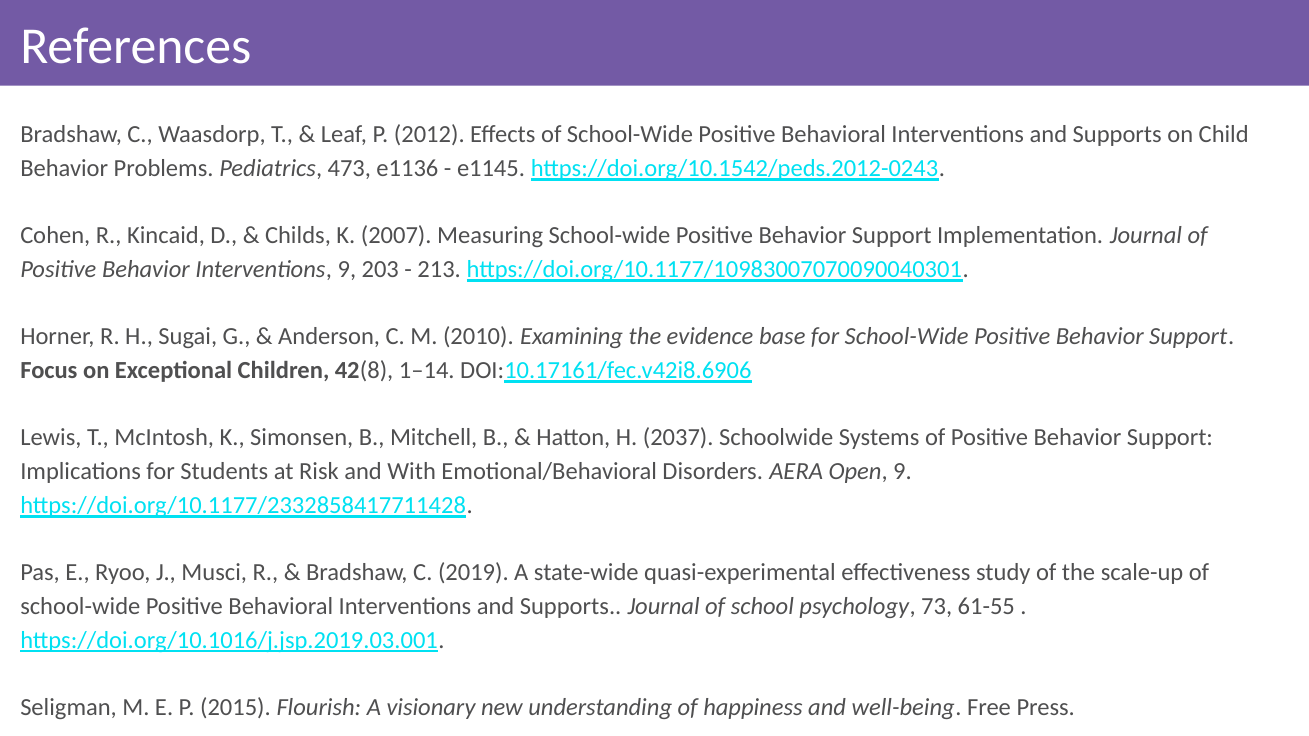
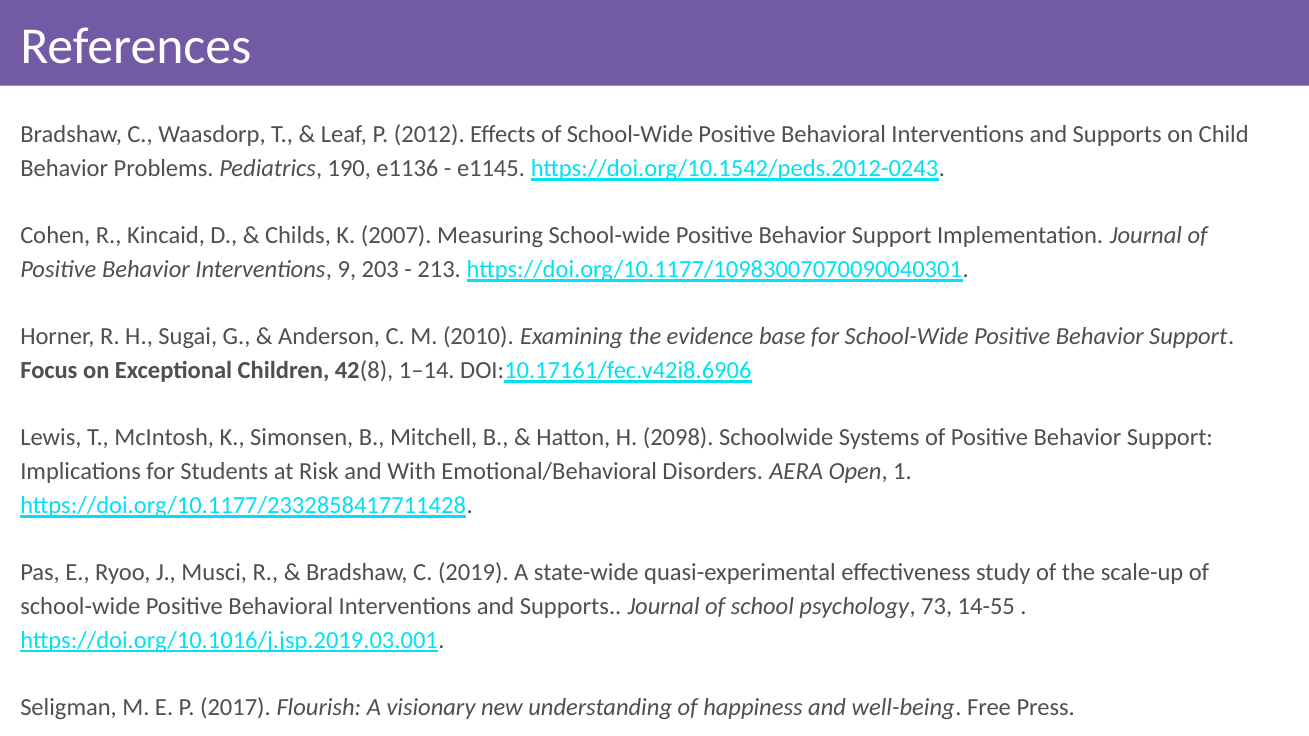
473: 473 -> 190 (349, 169)
2037: 2037 -> 2098 (678, 438)
Open 9: 9 -> 1 (903, 472)
61-55: 61-55 -> 14-55 (986, 607)
2015: 2015 -> 2017 (235, 708)
